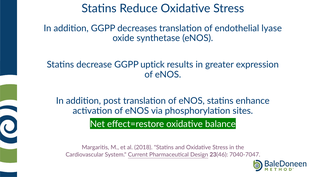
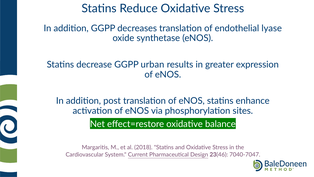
uptick: uptick -> urban (152, 64)
